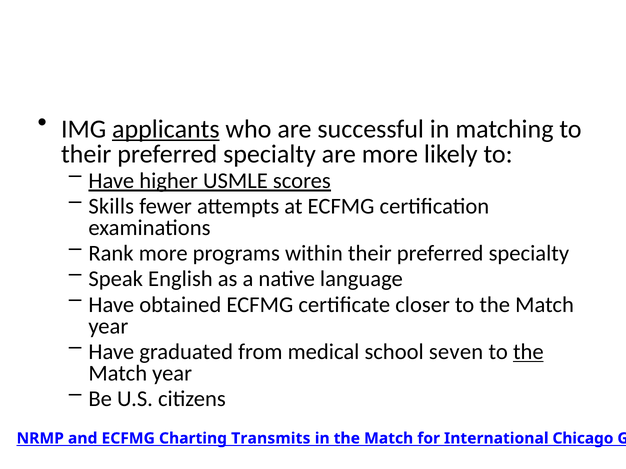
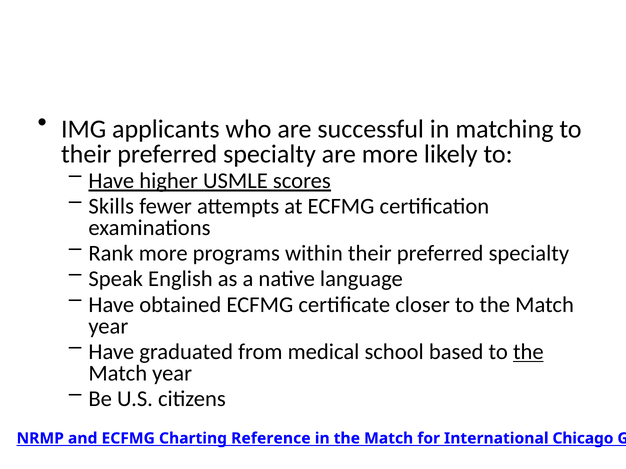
applicants underline: present -> none (166, 129)
seven: seven -> based (456, 352)
Transmits: Transmits -> Reference (271, 439)
